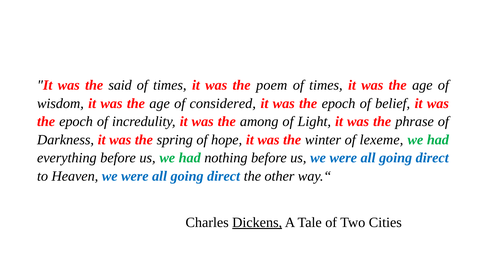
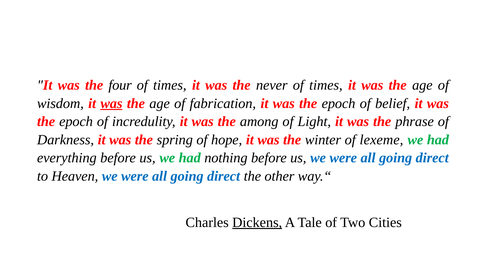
said: said -> four (120, 85)
poem: poem -> never (272, 85)
was underline: none -> present (111, 103)
considered: considered -> fabrication (223, 103)
